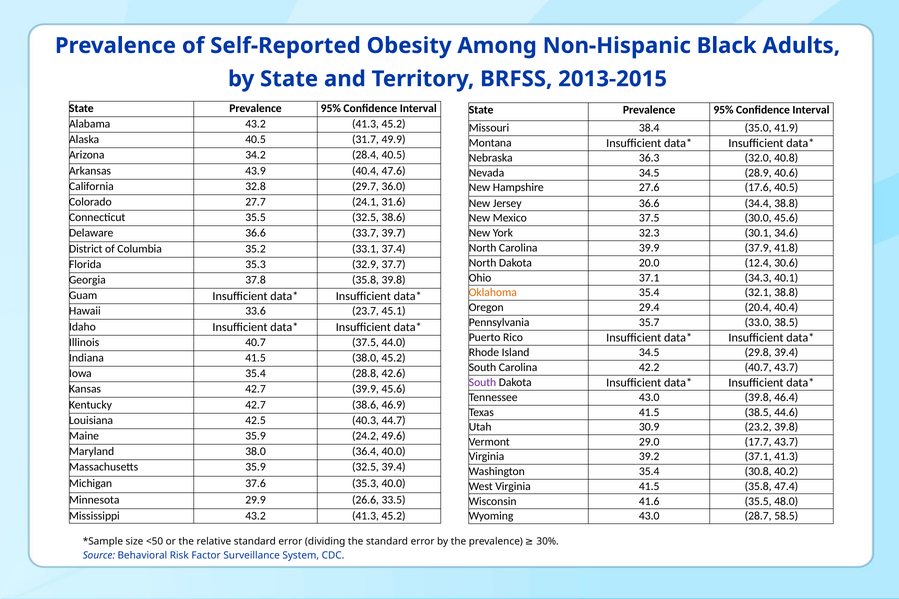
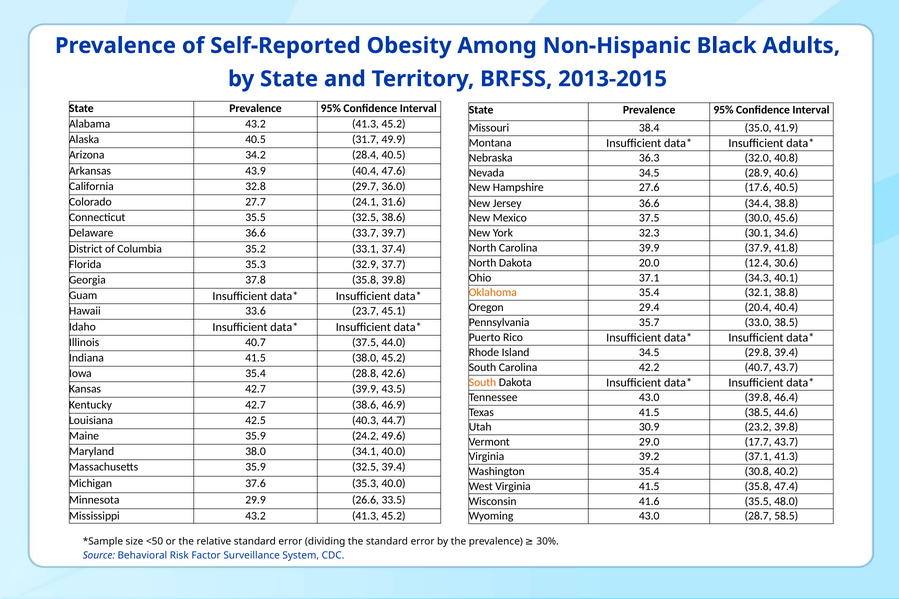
South colour: purple -> orange (483, 382)
39.9 45.6: 45.6 -> 43.5 (394, 389)
36.4: 36.4 -> 34.1 (365, 452)
